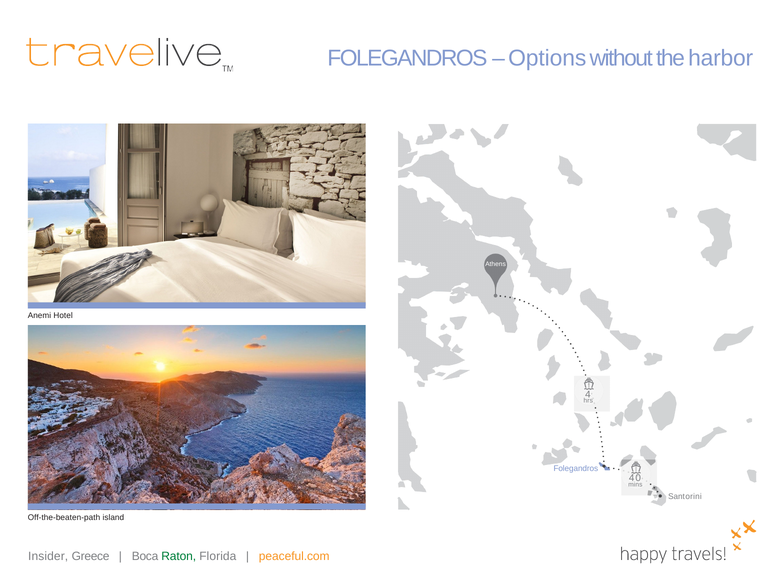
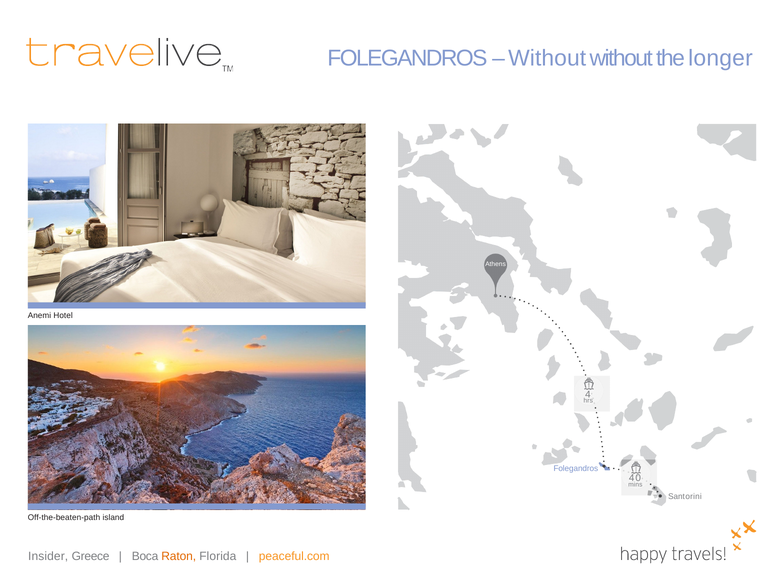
Options: Options -> Without (547, 58)
harbor: harbor -> longer (720, 58)
Raton colour: green -> orange (179, 556)
